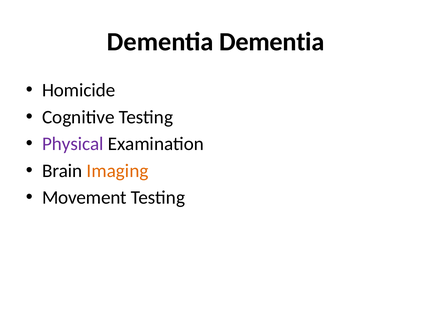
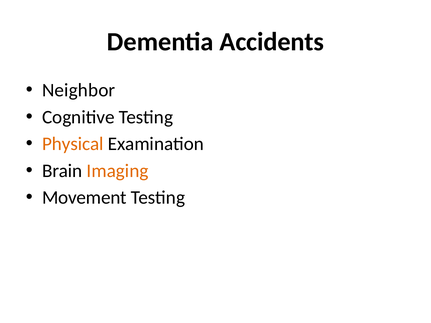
Dementia Dementia: Dementia -> Accidents (272, 42)
Homicide: Homicide -> Neighbor (79, 90)
Physical colour: purple -> orange (73, 144)
